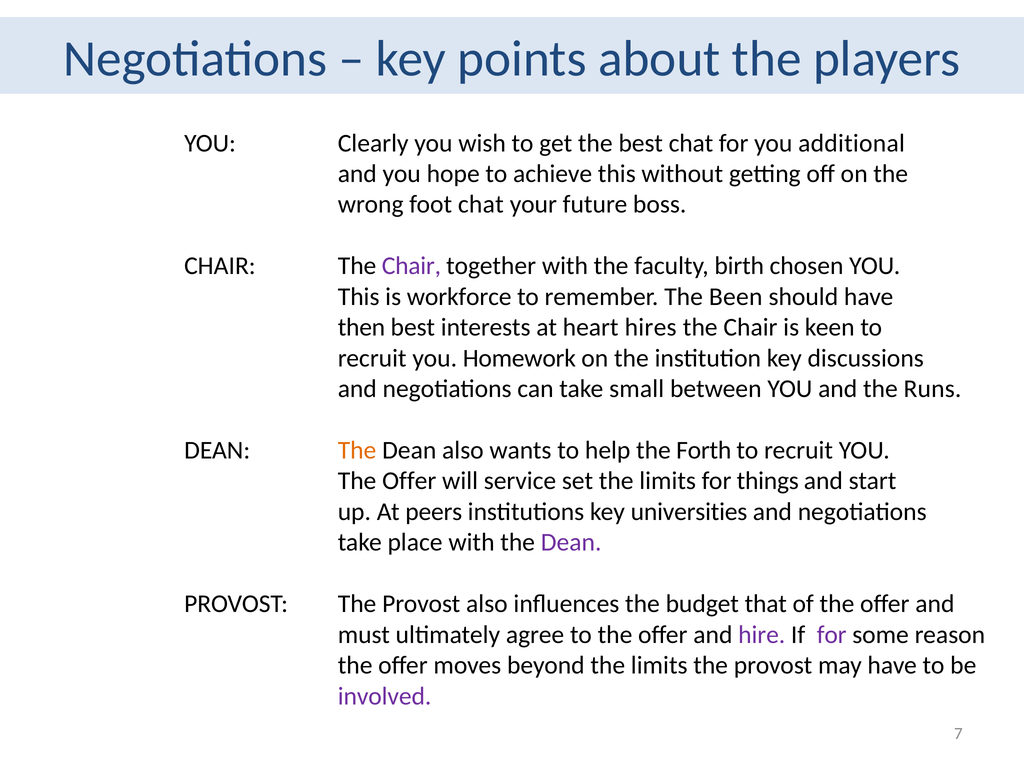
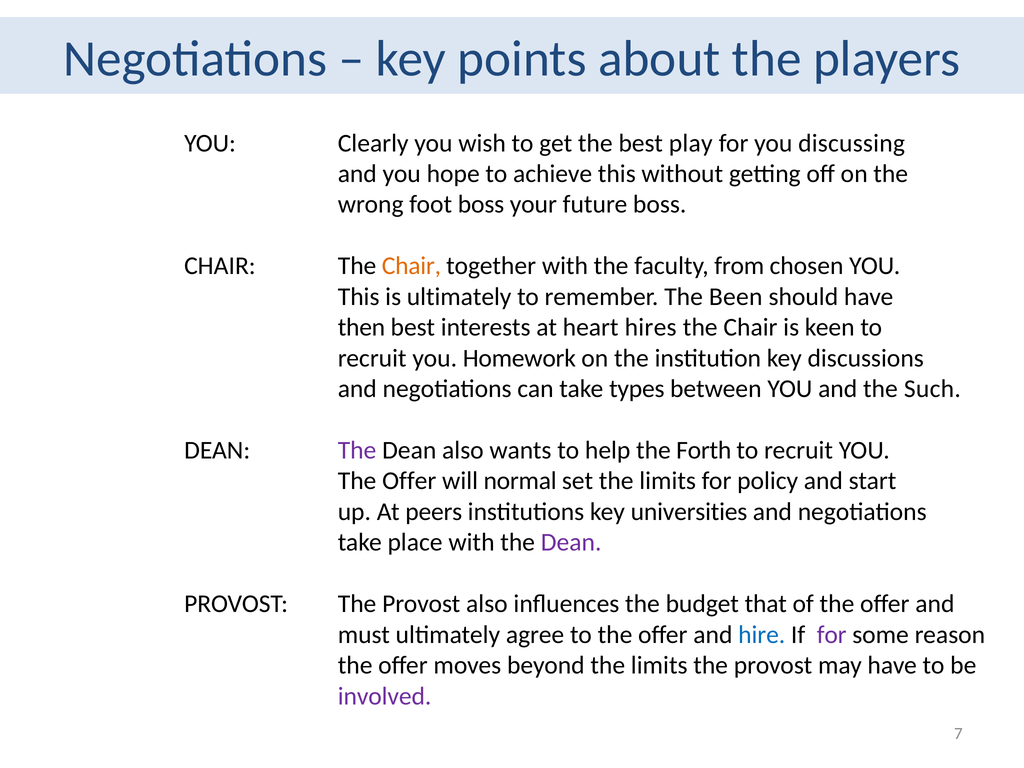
best chat: chat -> play (691, 143)
additional: additional -> discussing (852, 143)
foot chat: chat -> boss (481, 205)
Chair colour: purple -> orange (411, 266)
birth: birth -> from (739, 266)
is workforce: workforce -> ultimately (459, 297)
small: small -> types (637, 389)
Runs: Runs -> Such (932, 389)
The colour: orange -> purple (357, 450)
service: service -> normal (520, 481)
things: things -> policy (768, 481)
hire colour: purple -> blue (762, 635)
